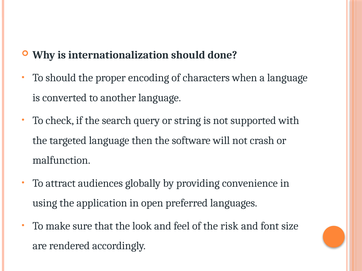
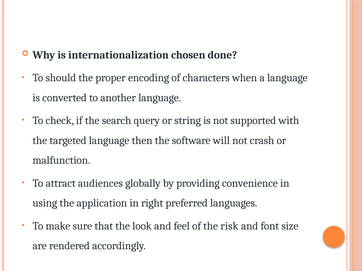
internationalization should: should -> chosen (188, 55)
open: open -> right (152, 203)
